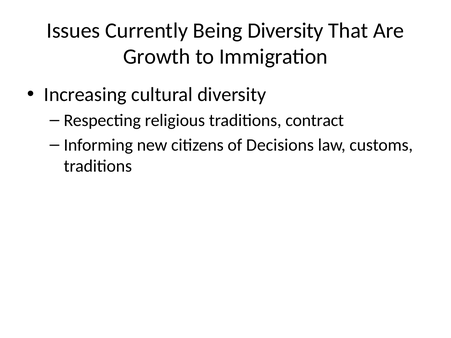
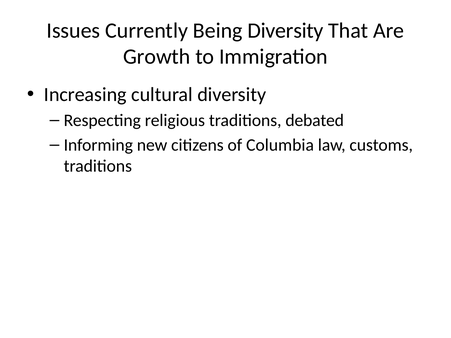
contract: contract -> debated (315, 120)
Decisions: Decisions -> Columbia (280, 145)
